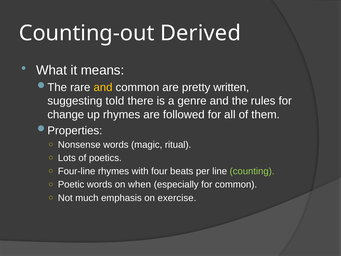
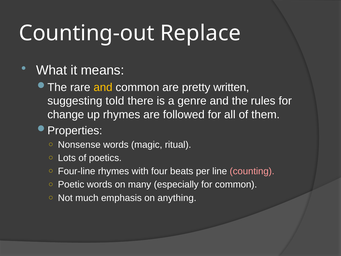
Derived: Derived -> Replace (200, 33)
counting colour: light green -> pink (252, 171)
when: when -> many (140, 184)
exercise: exercise -> anything (177, 198)
